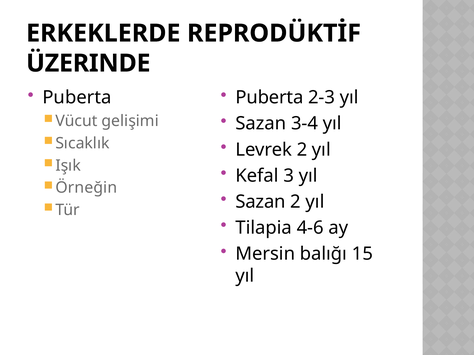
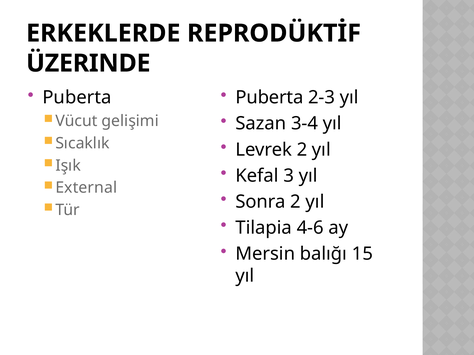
Örneğin: Örneğin -> External (86, 188)
Sazan: Sazan -> Sonra (261, 202)
